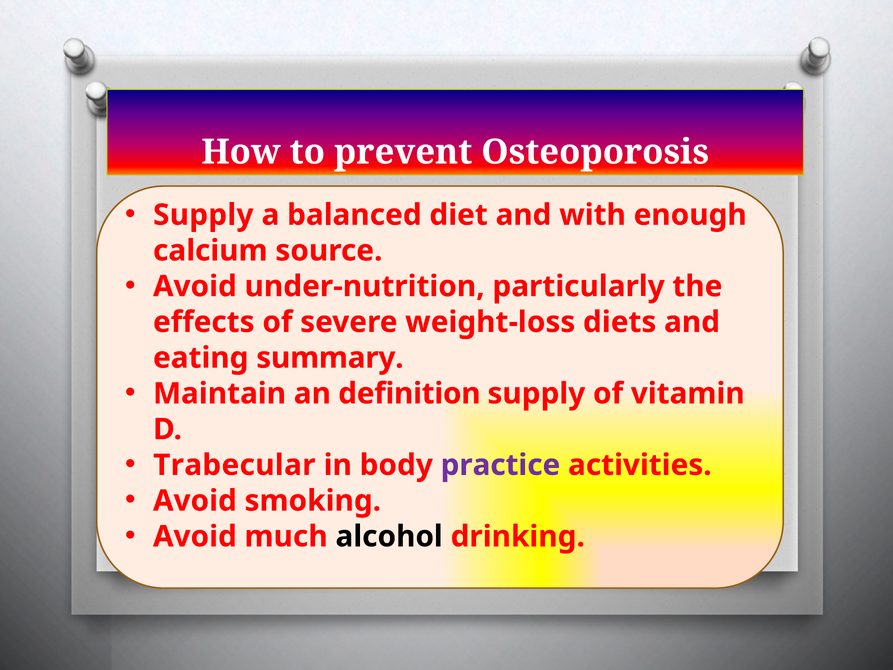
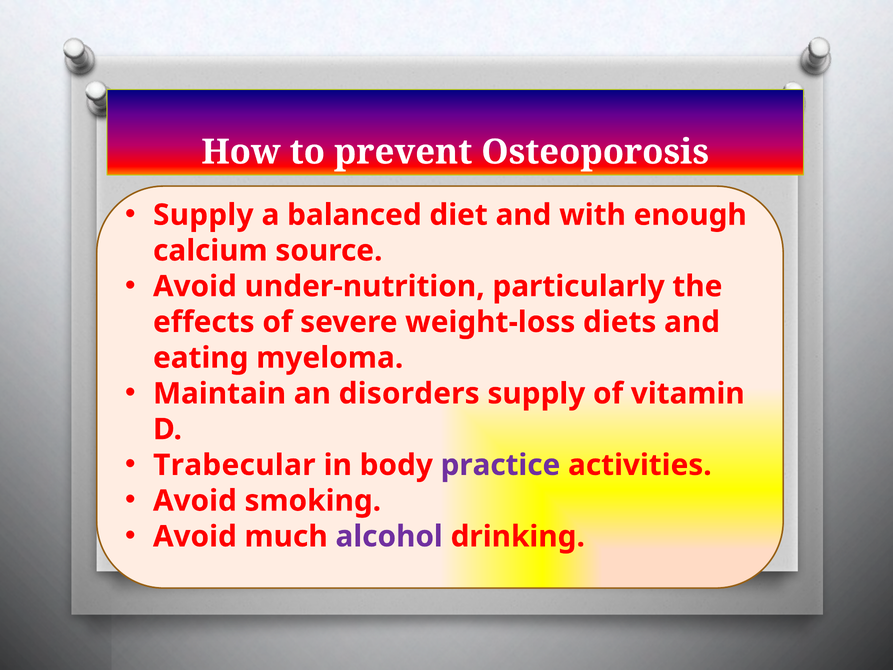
summary: summary -> myeloma (330, 358)
definition: definition -> disorders (409, 393)
alcohol colour: black -> purple (389, 536)
